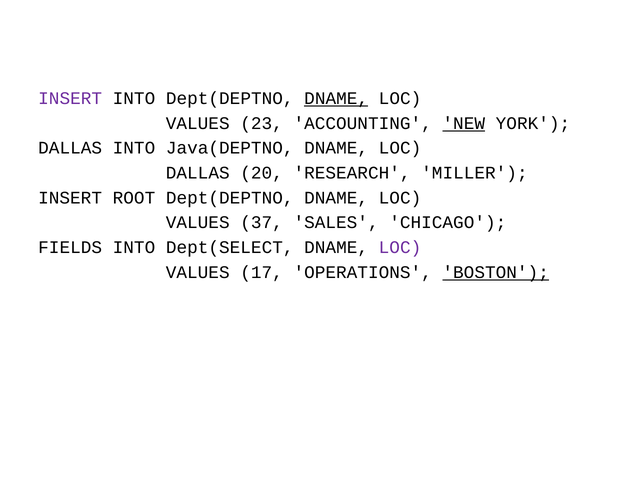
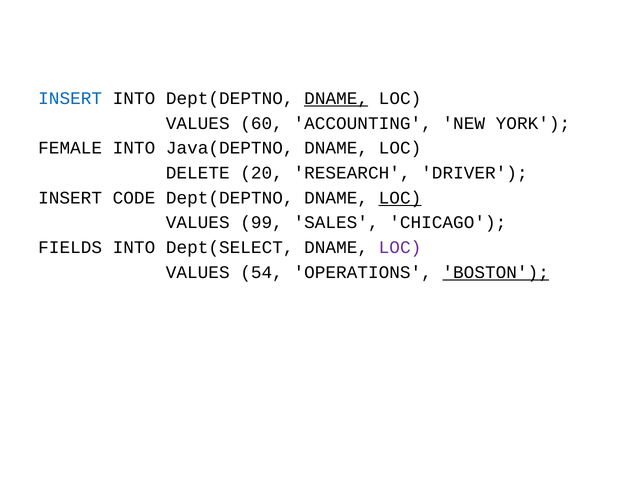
INSERT colour: purple -> blue (70, 98)
23: 23 -> 60 (262, 123)
NEW underline: present -> none (464, 123)
DALLAS: DALLAS -> FEMALE (70, 148)
DALLAS: DALLAS -> DELETE (198, 173)
MILLER: MILLER -> DRIVER (474, 173)
ROOT: ROOT -> CODE (134, 198)
LOC underline: none -> present (400, 198)
37: 37 -> 99 (262, 222)
17: 17 -> 54 (262, 272)
